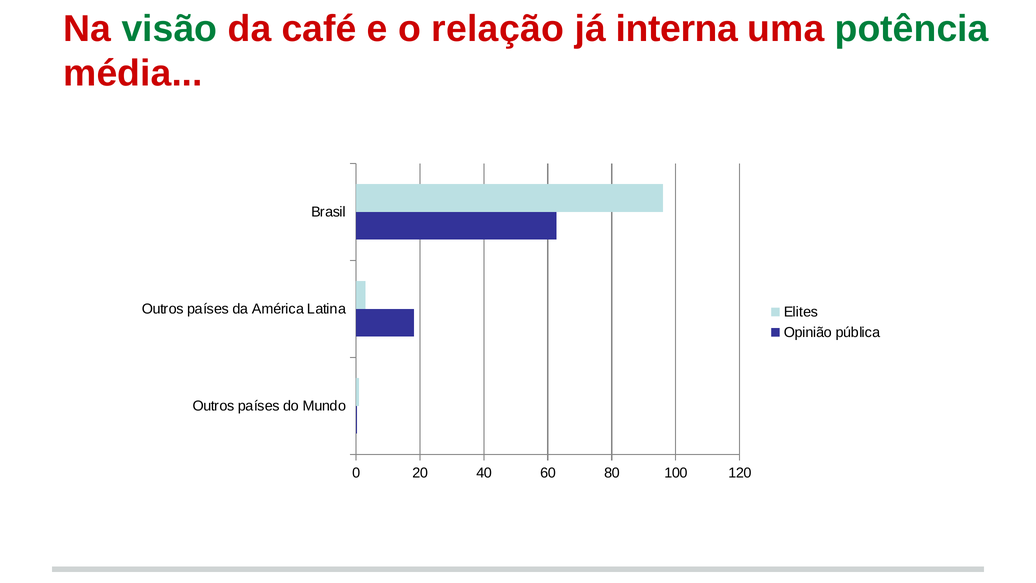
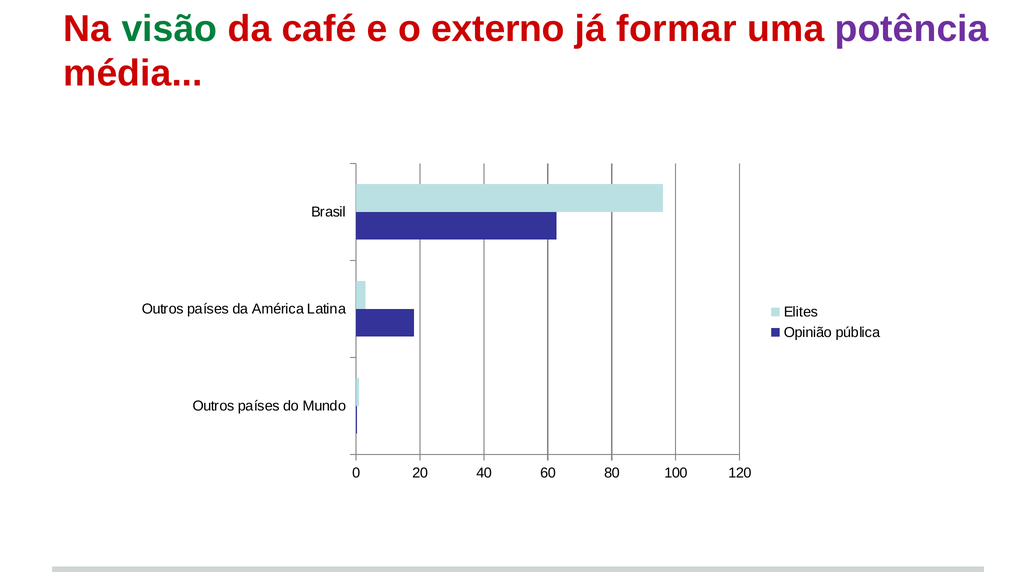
relação: relação -> externo (498, 29)
interna: interna -> formar (677, 29)
potência colour: green -> purple (912, 29)
